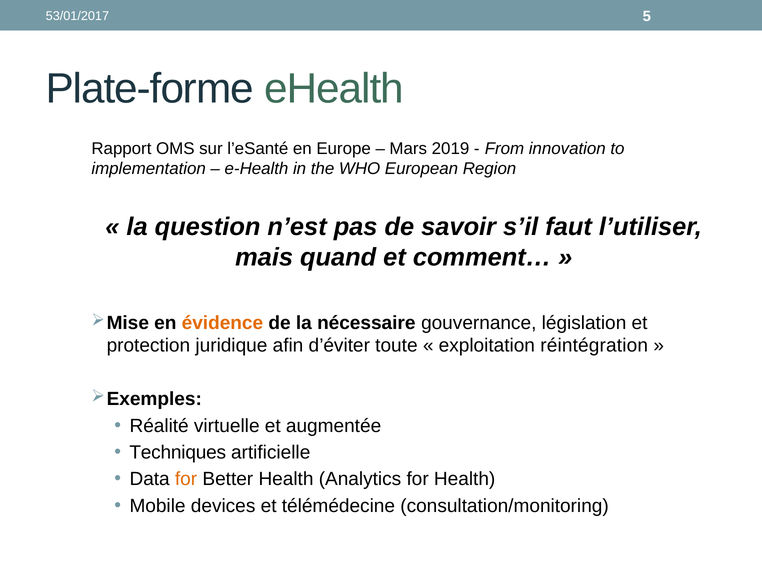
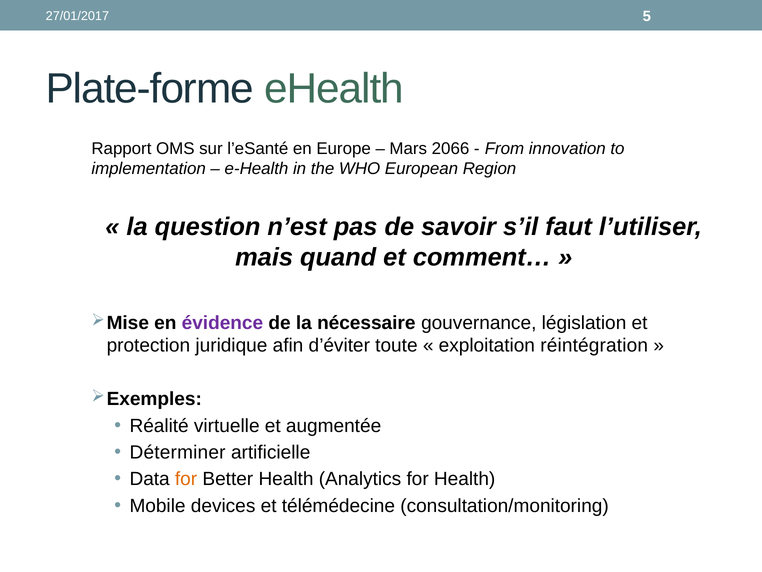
53/01/2017: 53/01/2017 -> 27/01/2017 (77, 16)
2019: 2019 -> 2066 (451, 148)
évidence colour: orange -> purple (222, 323)
Techniques: Techniques -> Déterminer (178, 452)
